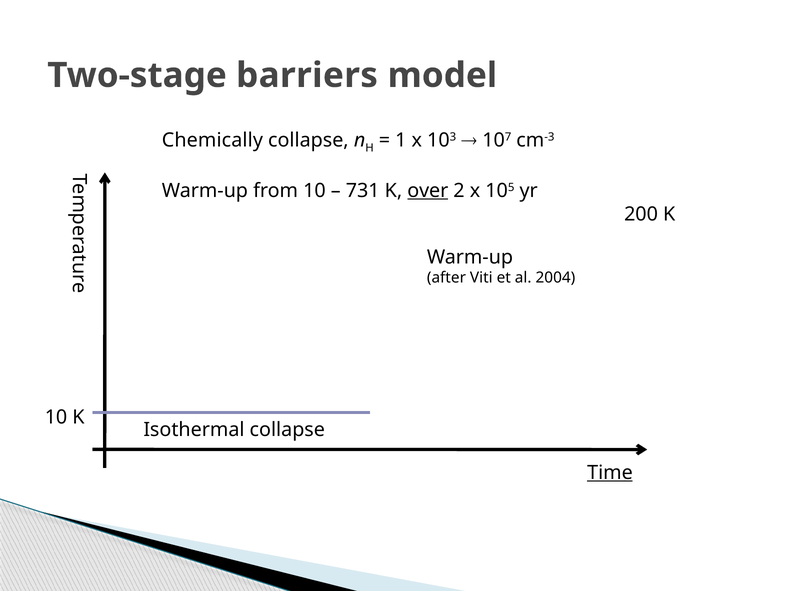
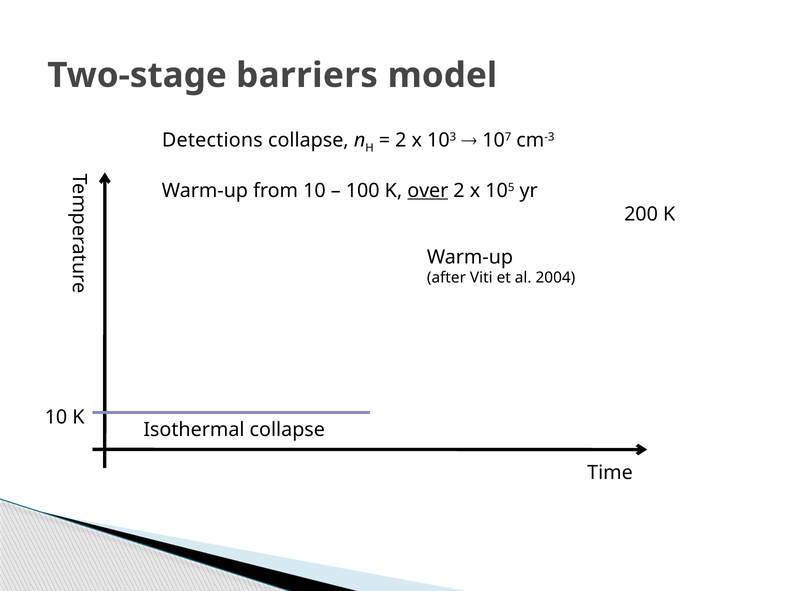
Chemically: Chemically -> Detections (212, 140)
1: 1 -> 2 (401, 140)
731: 731 -> 100 (363, 191)
Time underline: present -> none (610, 473)
